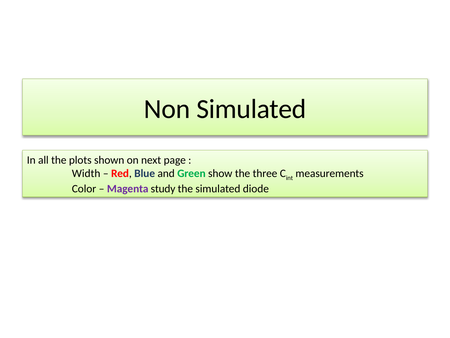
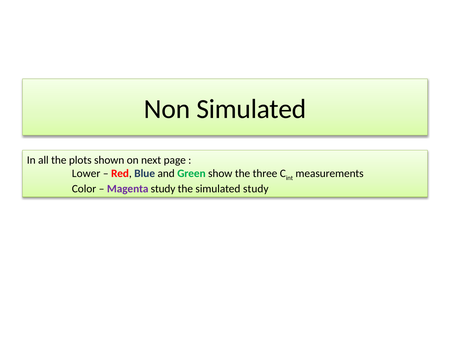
Width: Width -> Lower (86, 173)
simulated diode: diode -> study (256, 189)
